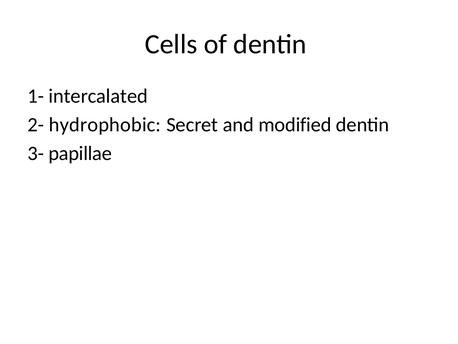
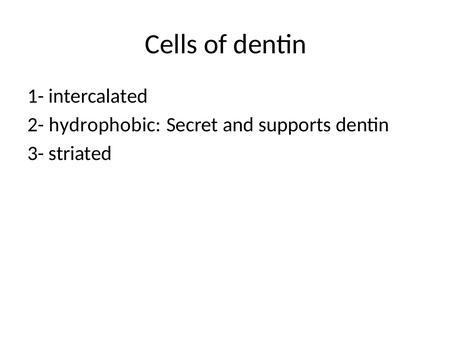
modified: modified -> supports (295, 125)
papillae: papillae -> striated (80, 153)
